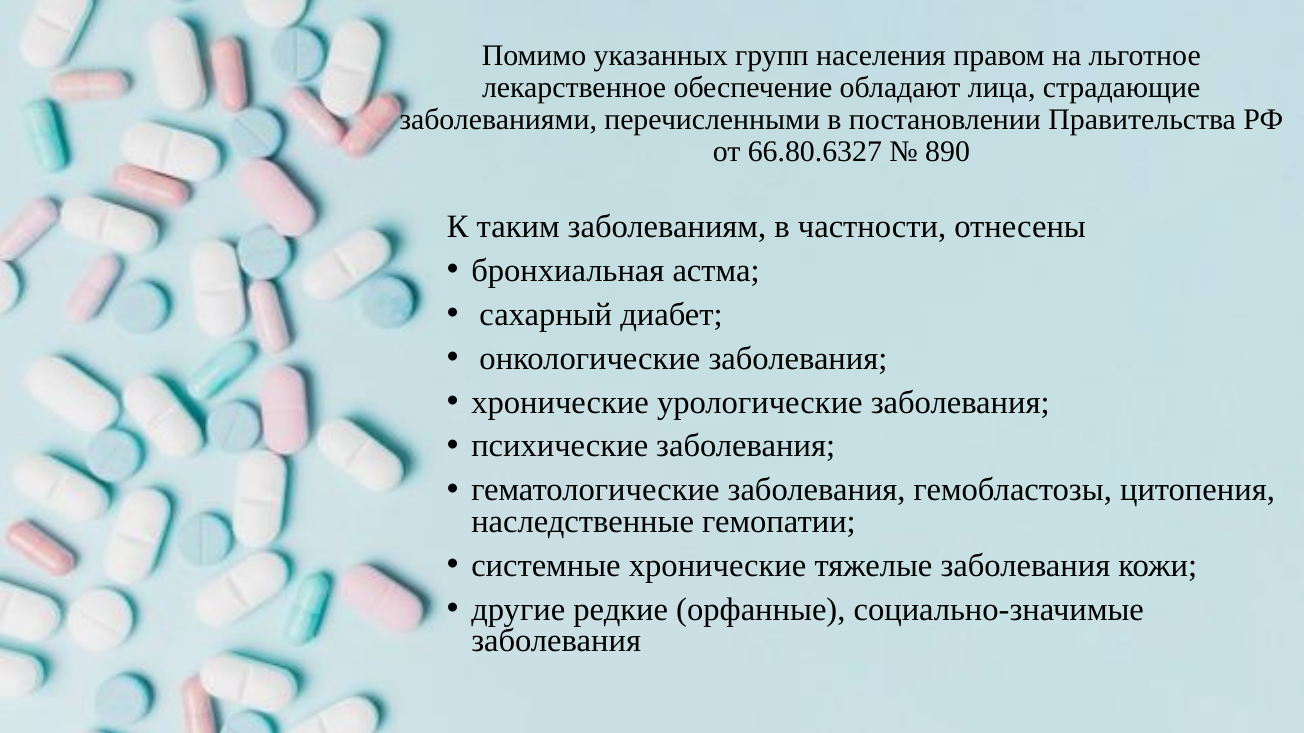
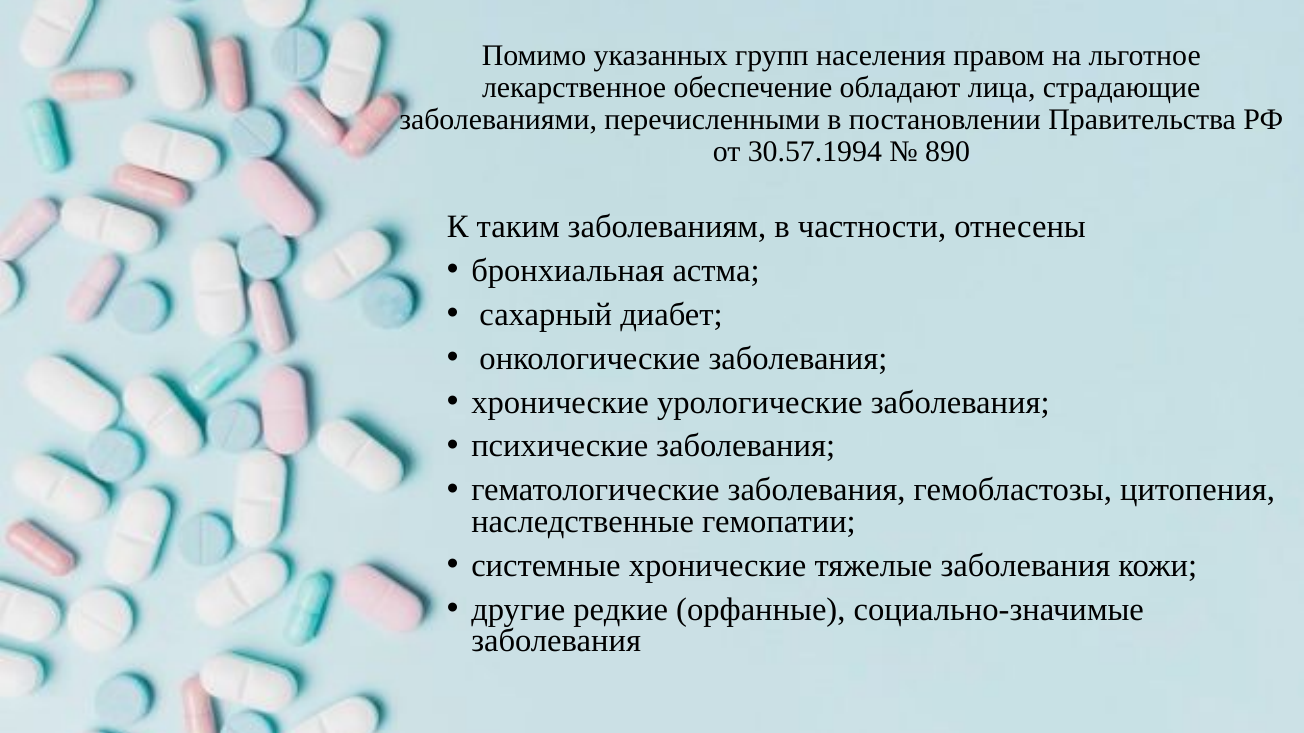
66.80.6327: 66.80.6327 -> 30.57.1994 (815, 152)
